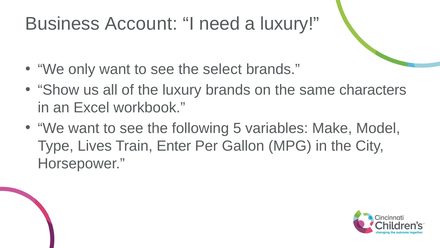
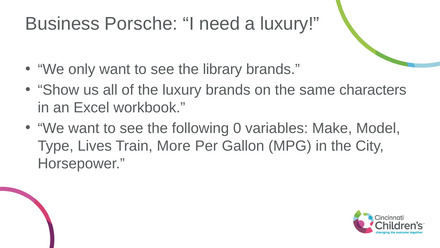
Account: Account -> Porsche (141, 24)
select: select -> library (223, 69)
5: 5 -> 0 (237, 128)
Enter: Enter -> More (174, 146)
